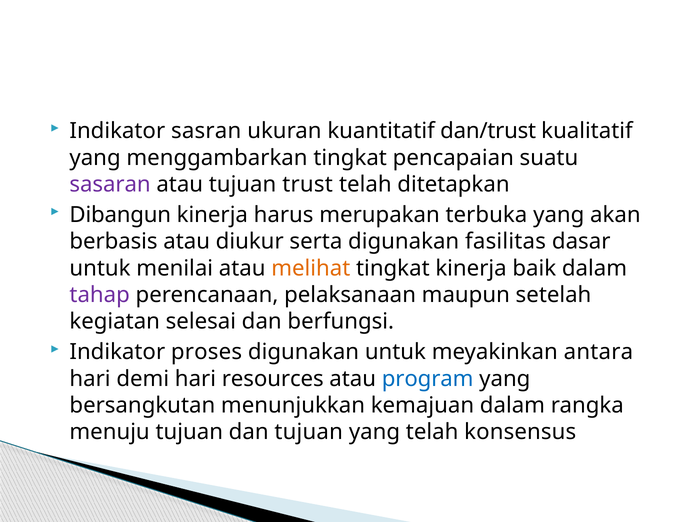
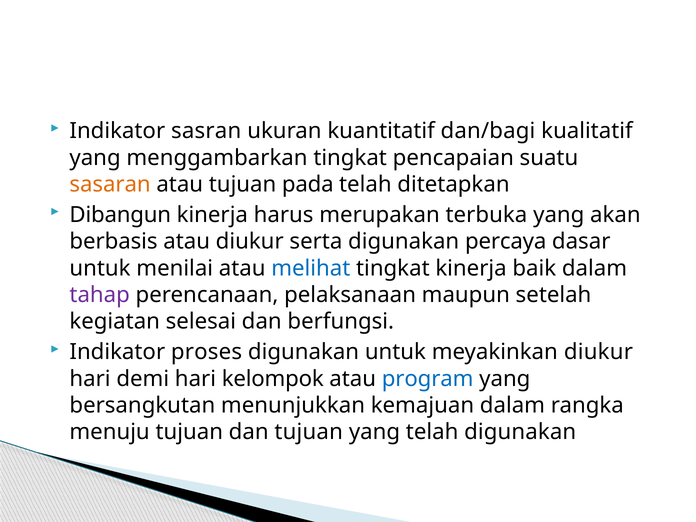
dan/trust: dan/trust -> dan/bagi (488, 131)
sasaran colour: purple -> orange (110, 184)
trust: trust -> pada (308, 184)
fasilitas: fasilitas -> percaya (506, 242)
melihat colour: orange -> blue (311, 268)
meyakinkan antara: antara -> diukur (598, 352)
resources: resources -> kelompok (273, 379)
telah konsensus: konsensus -> digunakan (520, 432)
